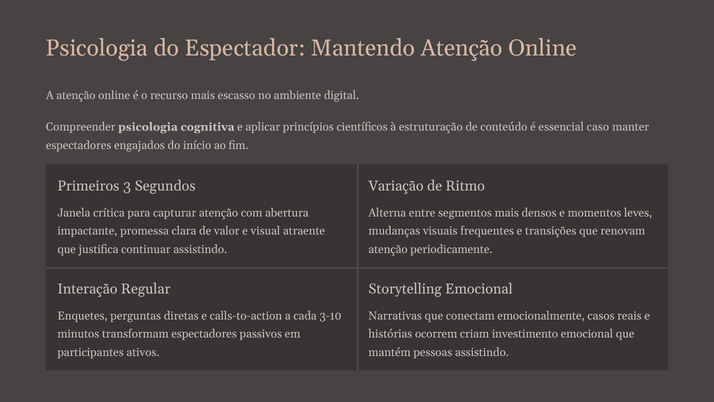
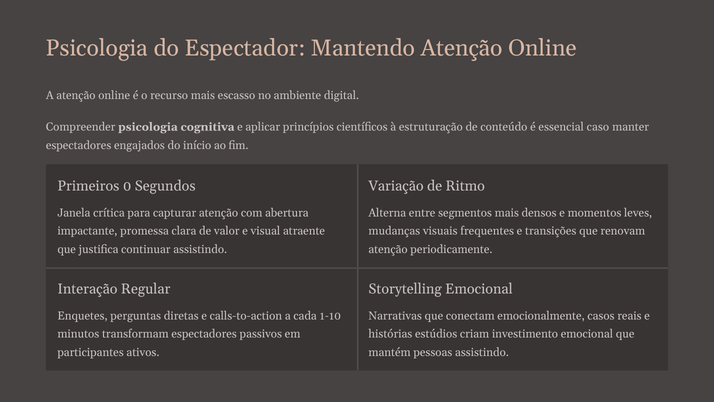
3: 3 -> 0 (127, 186)
3-10: 3-10 -> 1-10 (330, 316)
ocorrem: ocorrem -> estúdios (436, 334)
